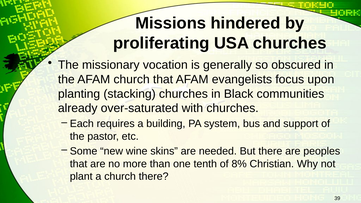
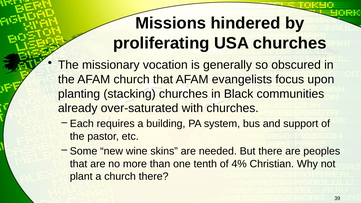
8%: 8% -> 4% (239, 164)
